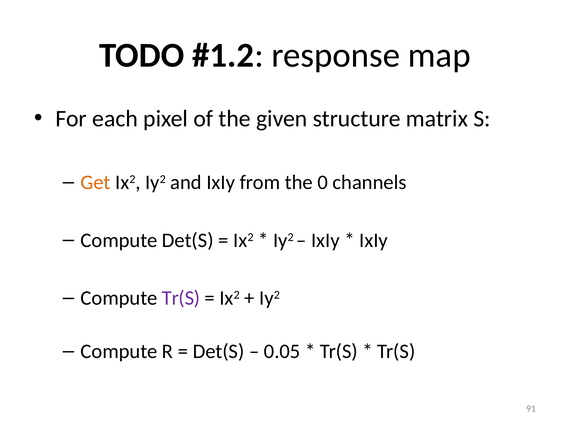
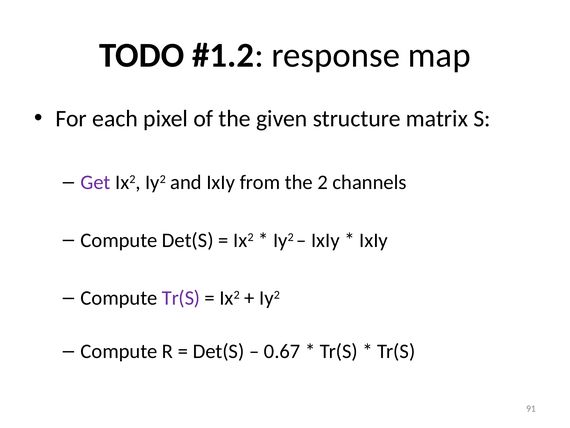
Get colour: orange -> purple (96, 182)
0: 0 -> 2 (323, 182)
0.05: 0.05 -> 0.67 (282, 351)
